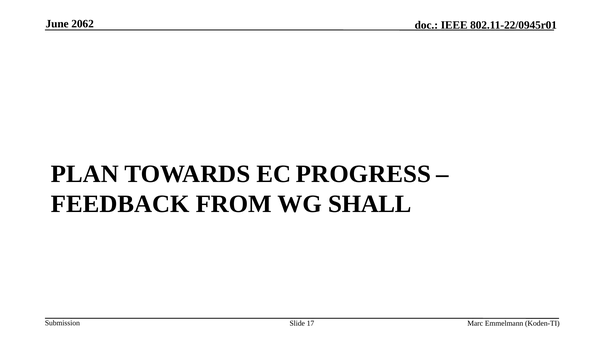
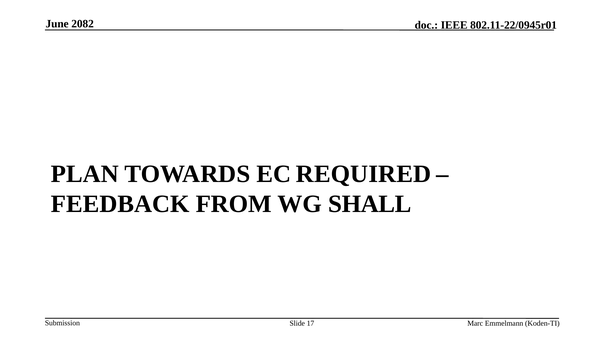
2062: 2062 -> 2082 (83, 24)
PROGRESS: PROGRESS -> REQUIRED (364, 174)
